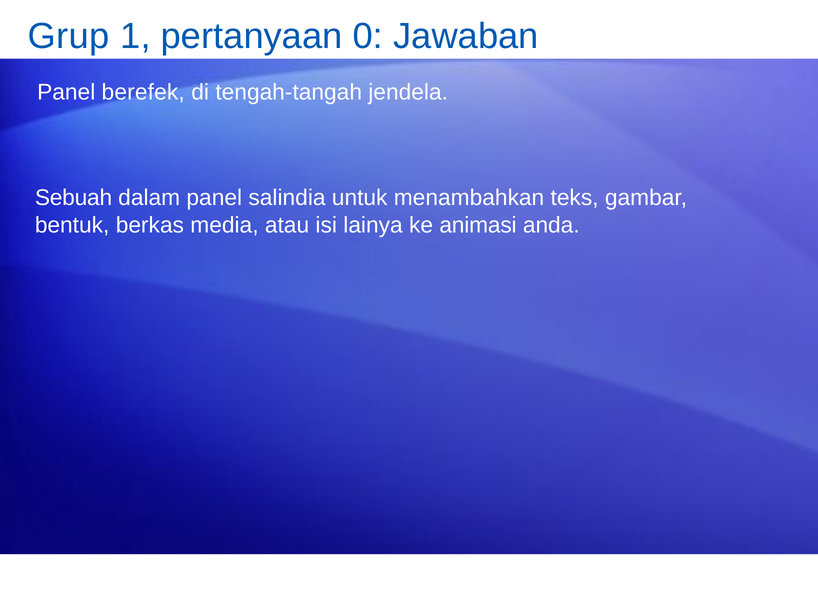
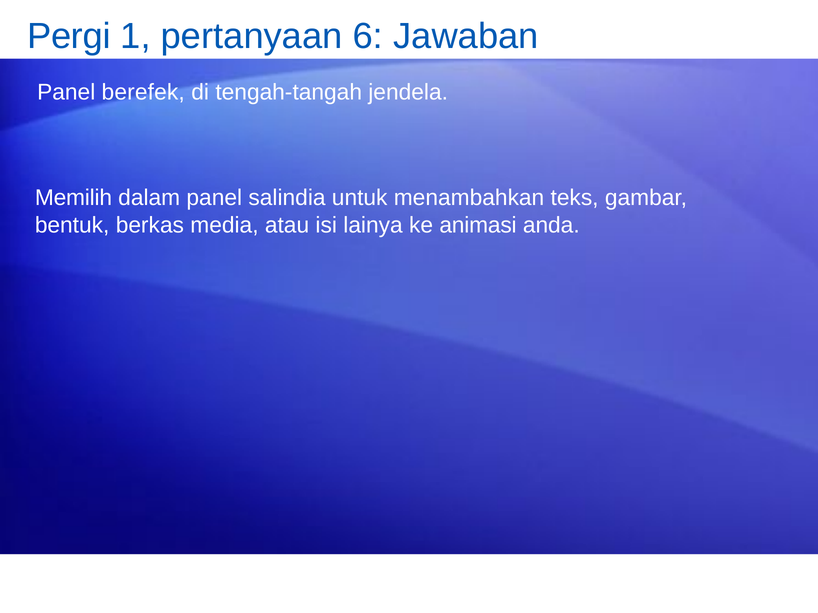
Grup: Grup -> Pergi (69, 36)
0: 0 -> 6 (368, 36)
Sebuah: Sebuah -> Memilih (73, 198)
